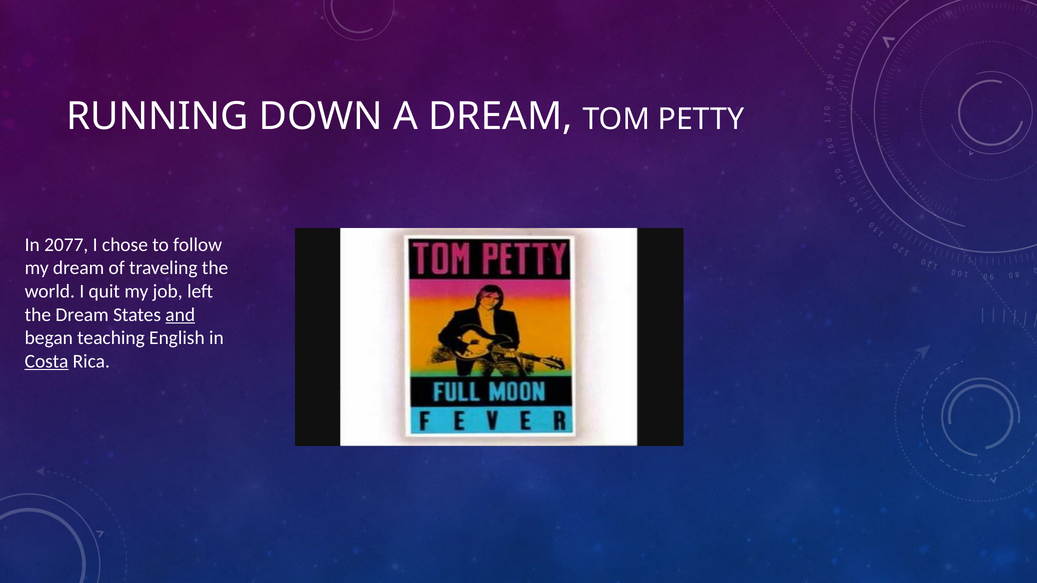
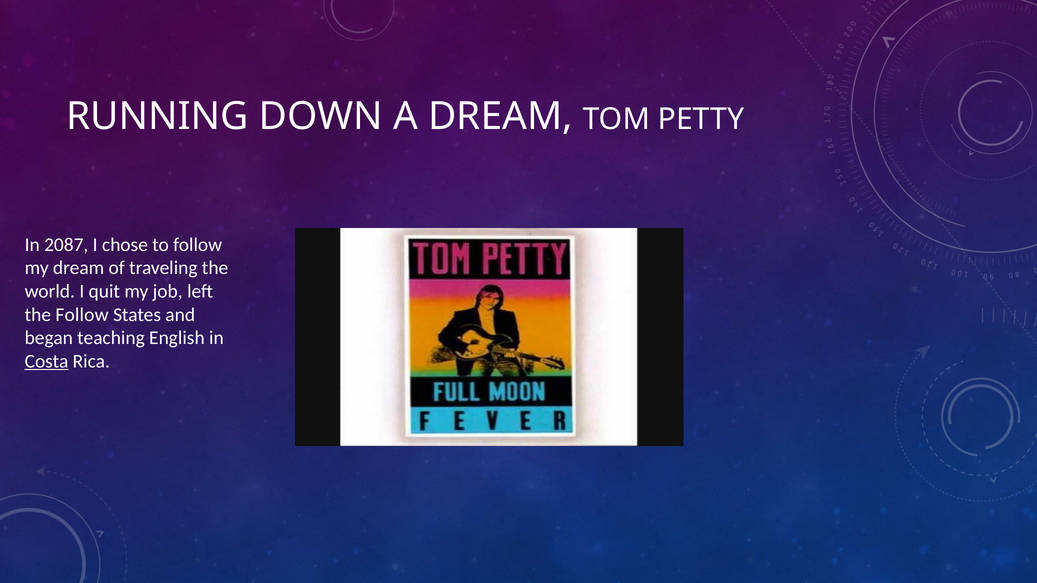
2077: 2077 -> 2087 (66, 245)
the Dream: Dream -> Follow (82, 315)
and underline: present -> none (180, 315)
